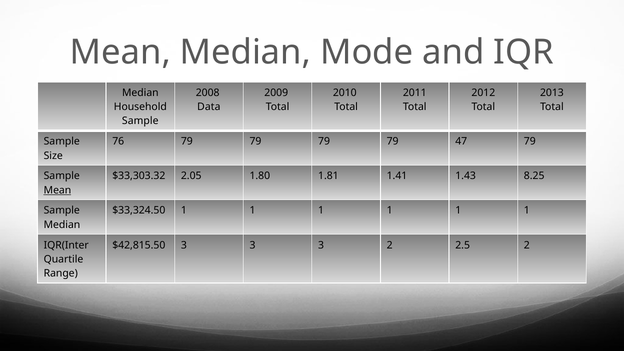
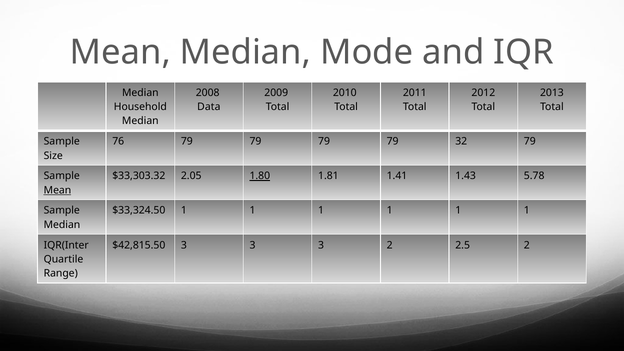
Sample: Sample -> Median (140, 121)
47: 47 -> 32 (461, 141)
1.80 underline: none -> present (260, 176)
8.25: 8.25 -> 5.78 (534, 176)
